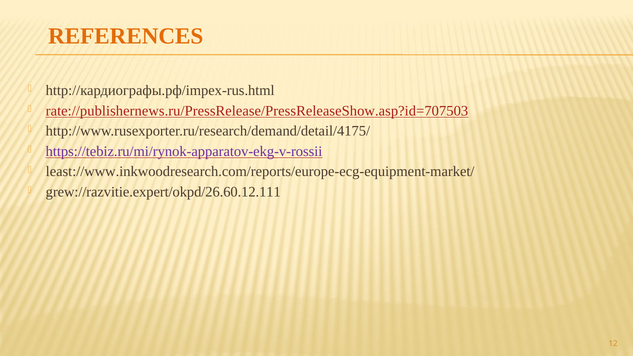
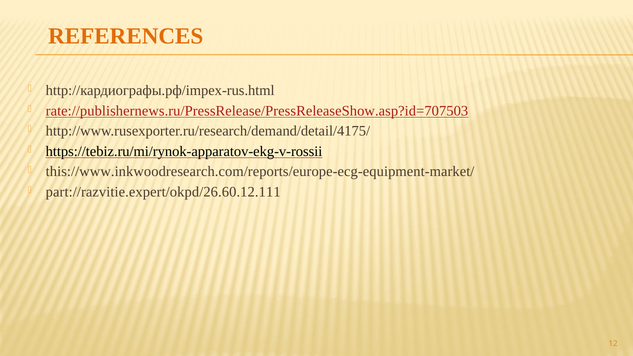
https://tebiz.ru/mi/rynok-apparatov-ekg-v-rossii colour: purple -> black (184, 151)
least://www.inkwoodresearch.com/reports/europe-ecg-equipment-market/: least://www.inkwoodresearch.com/reports/europe-ecg-equipment-market/ -> this://www.inkwoodresearch.com/reports/europe-ecg-equipment-market/ (260, 172)
grew://razvitie.expert/okpd/26.60.12.111: grew://razvitie.expert/okpd/26.60.12.111 -> part://razvitie.expert/okpd/26.60.12.111 (163, 192)
